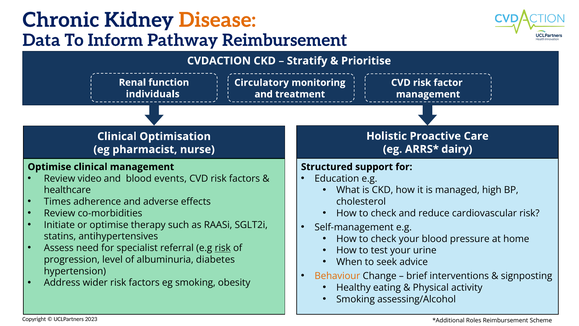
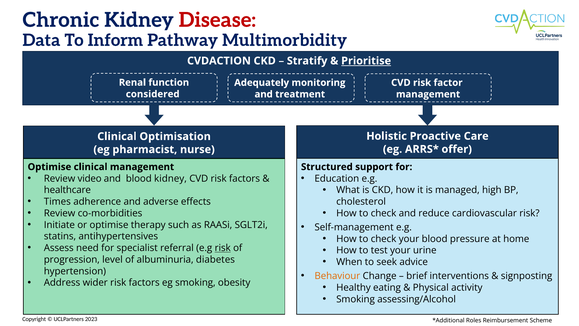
Disease colour: orange -> red (217, 20)
Pathway Reimbursement: Reimbursement -> Multimorbidity (285, 40)
Prioritise underline: none -> present (366, 61)
Circulatory: Circulatory -> Adequately (262, 83)
individuals: individuals -> considered (153, 94)
dairy: dairy -> offer (457, 149)
blood events: events -> kidney (170, 178)
